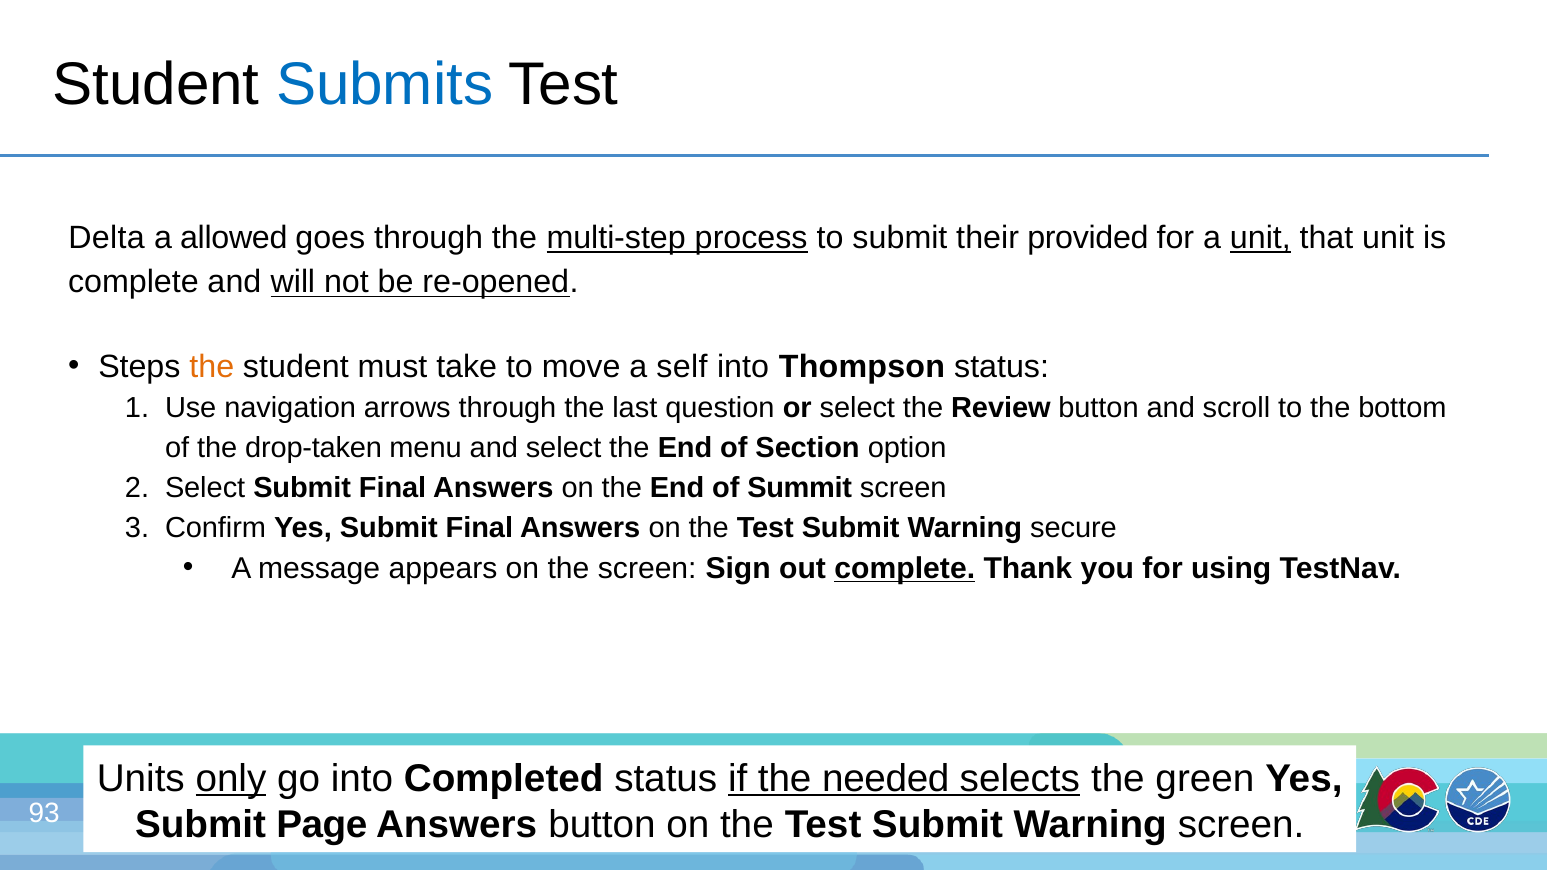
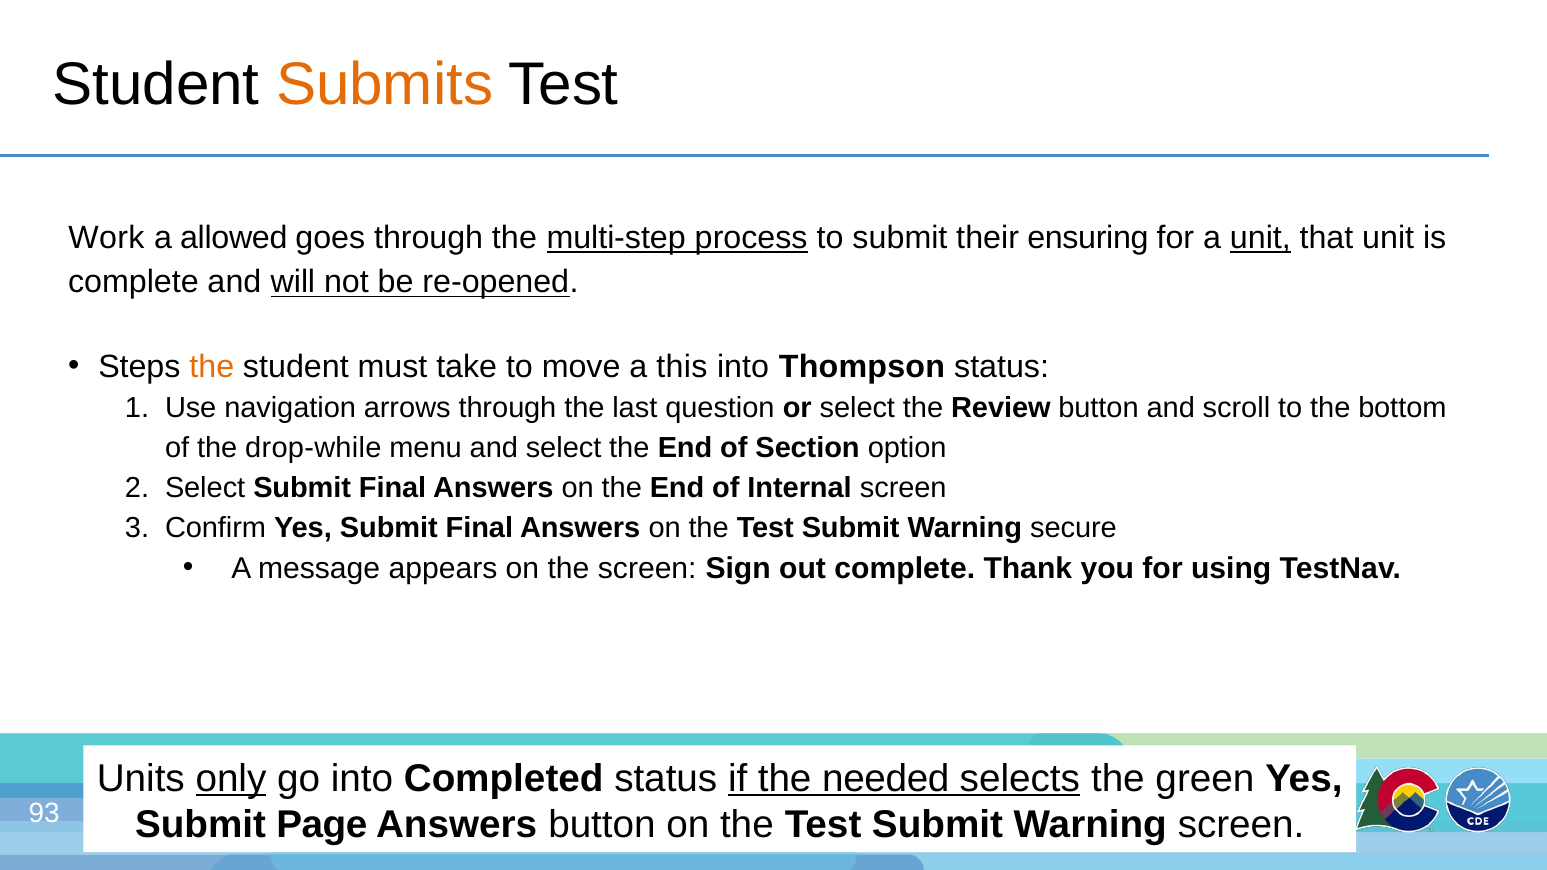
Submits colour: blue -> orange (385, 85)
Delta: Delta -> Work (107, 238)
provided: provided -> ensuring (1088, 238)
self: self -> this (682, 367)
drop-taken: drop-taken -> drop-while (313, 448)
Summit: Summit -> Internal (800, 488)
complete underline: present -> none (905, 569)
